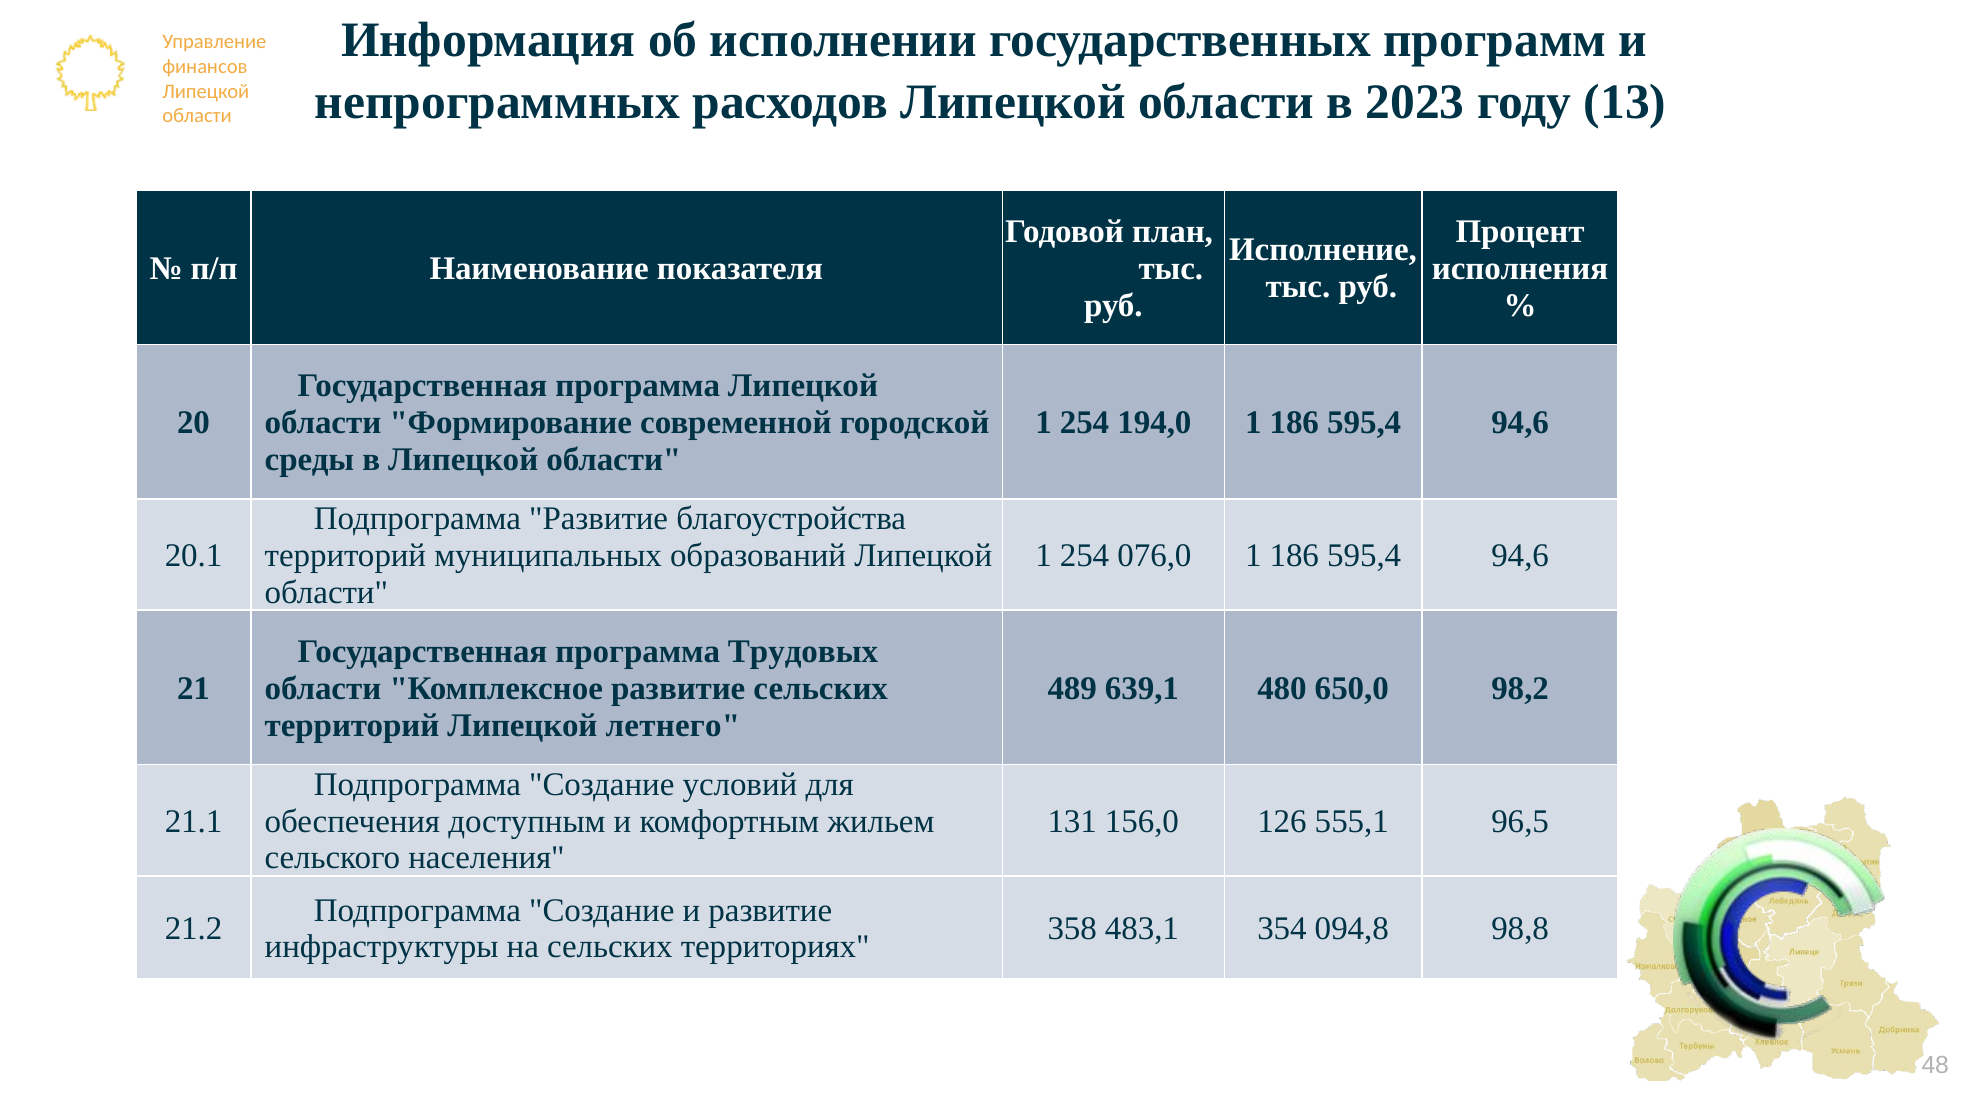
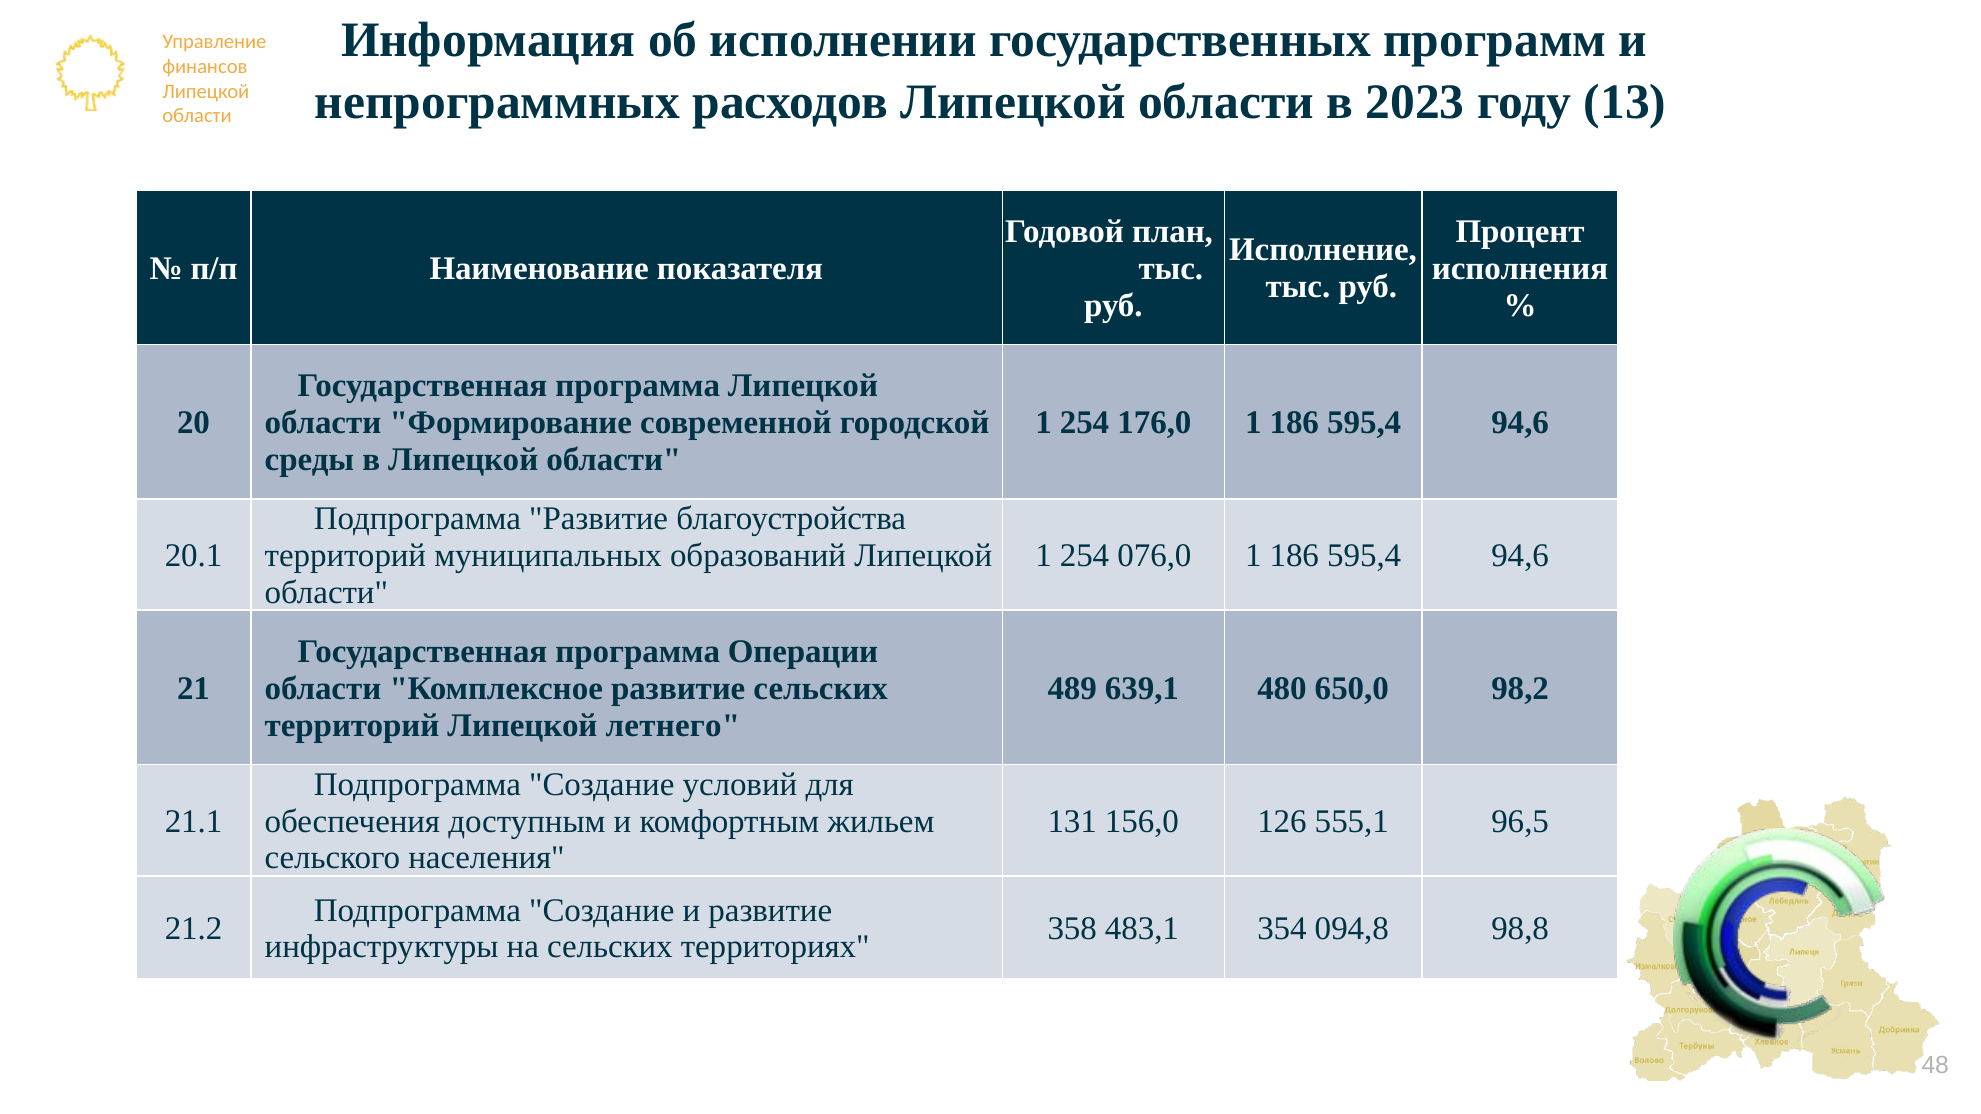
194,0: 194,0 -> 176,0 (1154, 423)
Трудовых: Трудовых -> Операции (803, 652)
